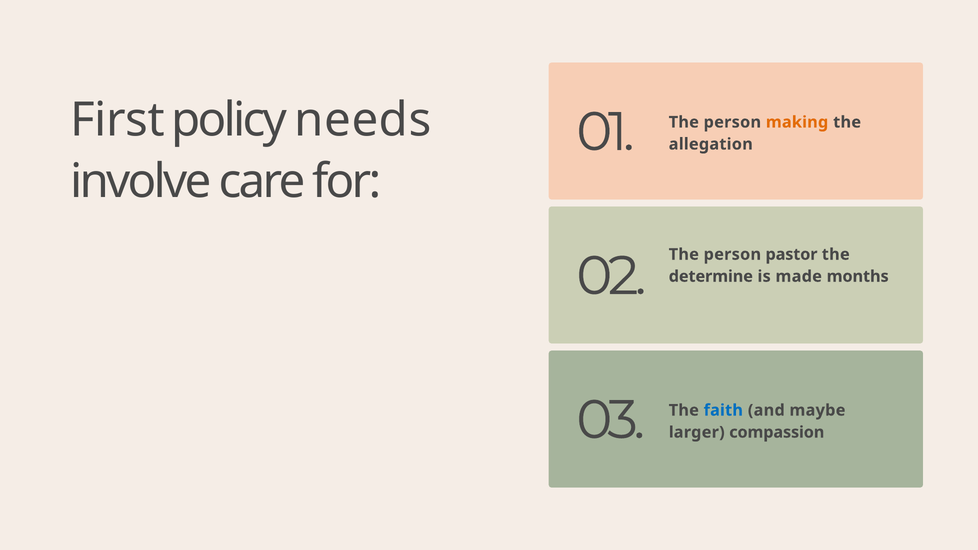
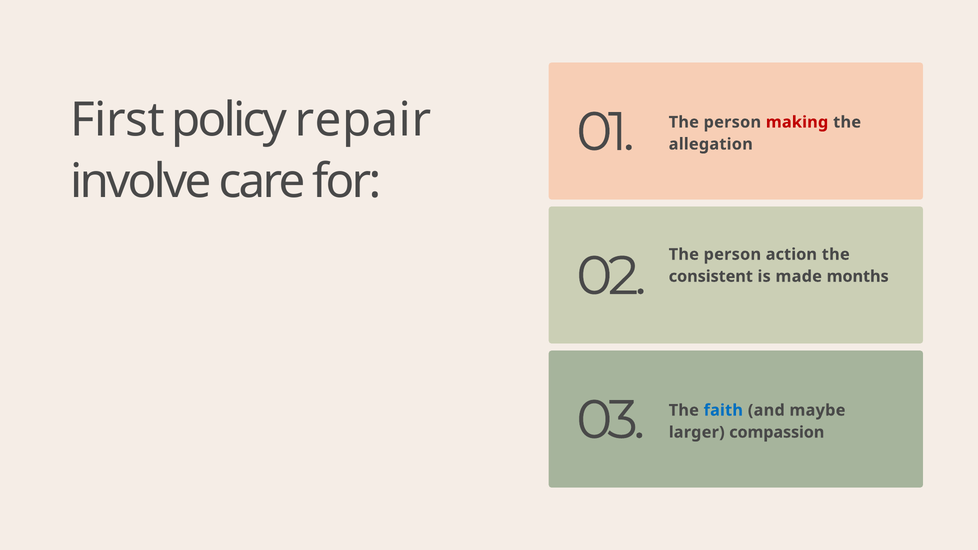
needs: needs -> repair (363, 120)
making colour: orange -> red (797, 122)
pastor: pastor -> action (791, 254)
determine: determine -> consistent (711, 276)
